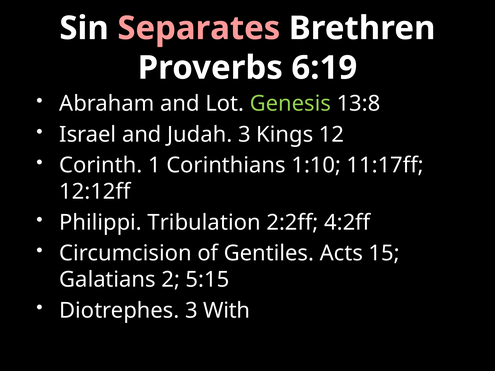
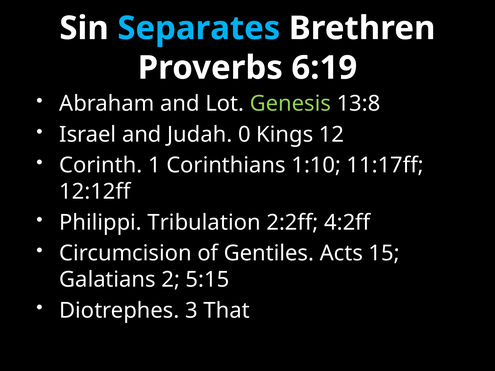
Separates colour: pink -> light blue (199, 28)
Judah 3: 3 -> 0 (244, 135)
With: With -> That (227, 311)
